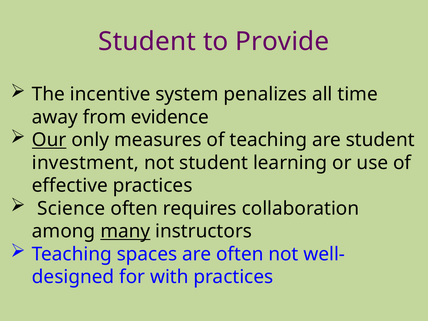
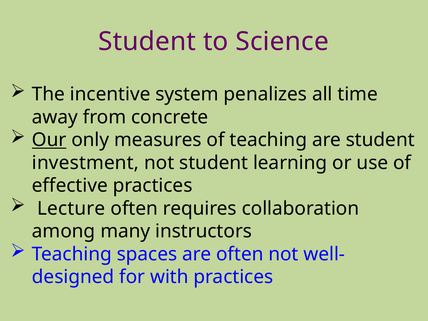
Provide: Provide -> Science (282, 41)
evidence: evidence -> concrete (170, 117)
Science: Science -> Lecture (71, 208)
many underline: present -> none (125, 231)
